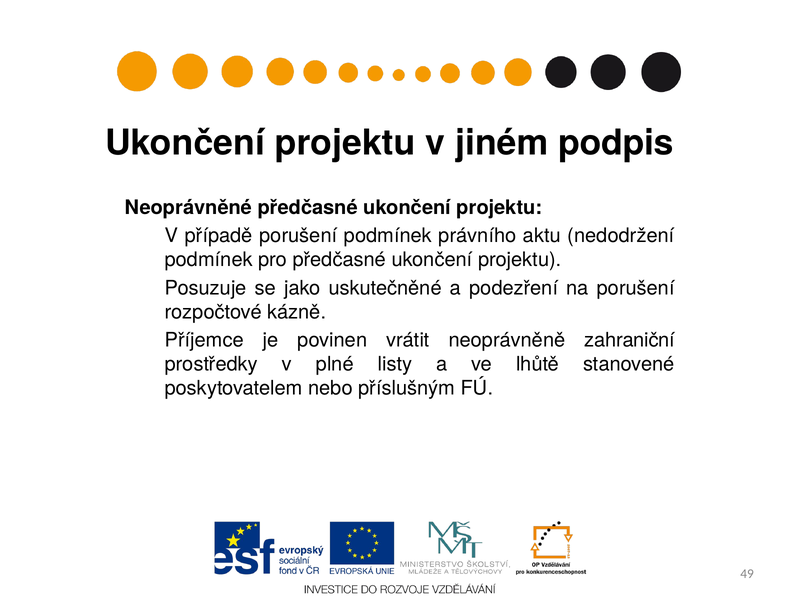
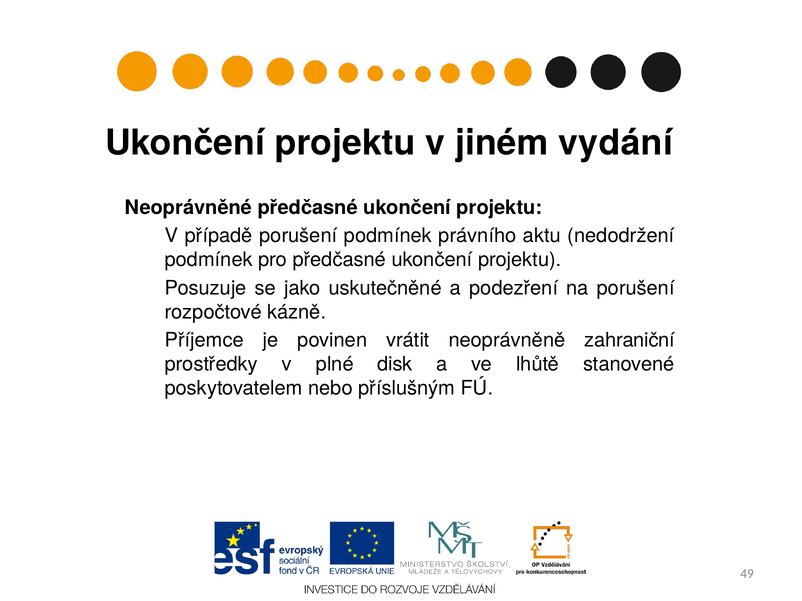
podpis: podpis -> vydání (616, 143)
listy: listy -> disk (395, 364)
